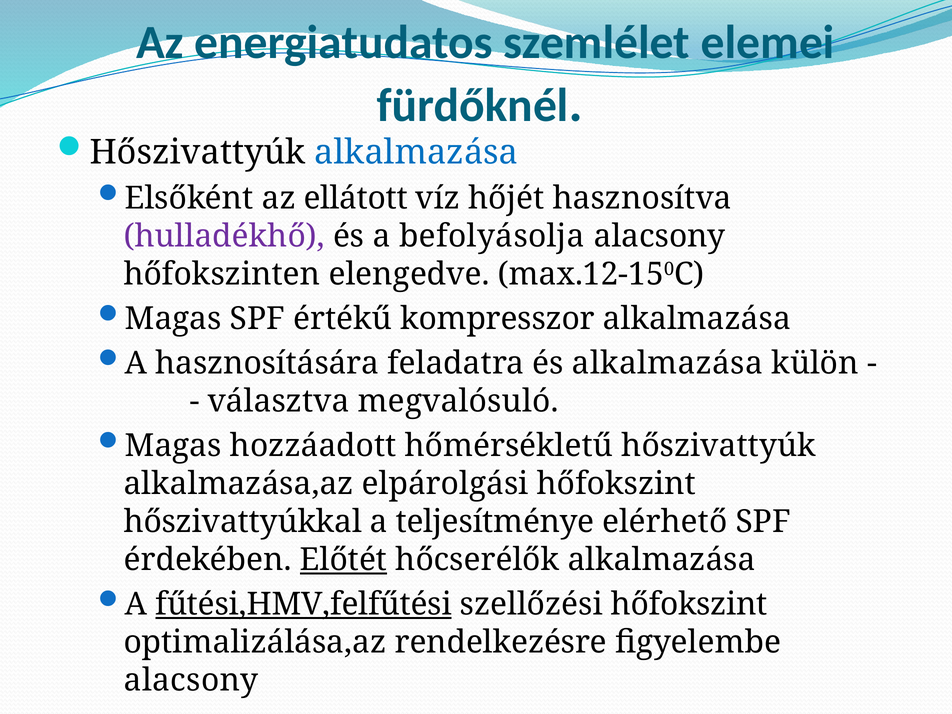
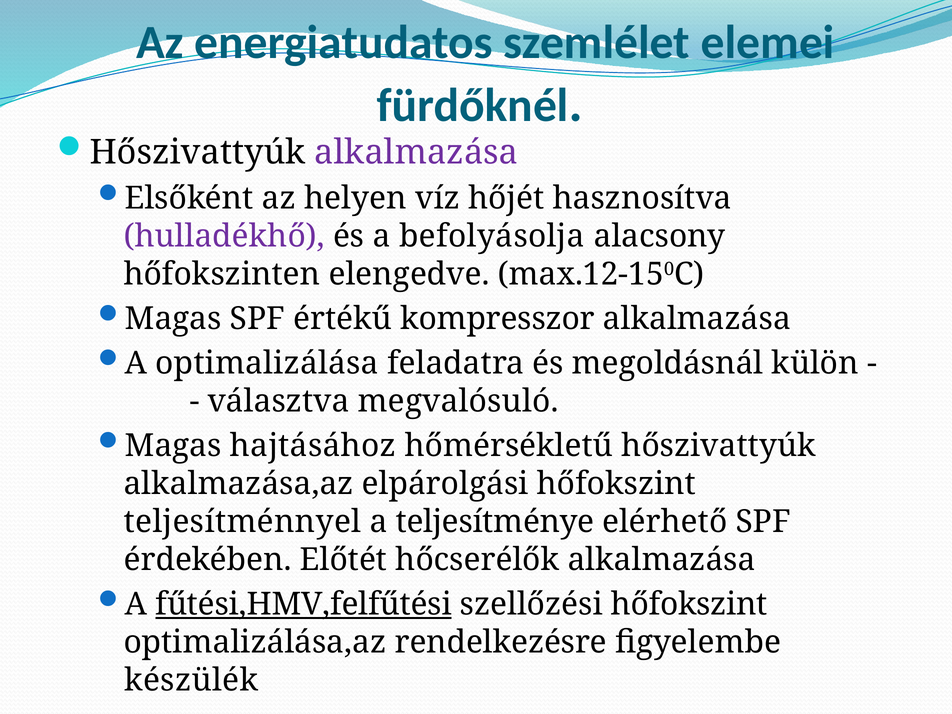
alkalmazása colour: blue -> purple (416, 152)
ellátott: ellátott -> helyen (356, 198)
hasznosítására: hasznosítására -> optimalizálása (267, 363)
és alkalmazása: alkalmazása -> megoldásnál (668, 363)
hozzáadott: hozzáadott -> hajtásához (313, 446)
hőszivattyúkkal: hőszivattyúkkal -> teljesítménnyel (242, 522)
Előtét underline: present -> none (344, 560)
alacsony: alacsony -> készülék (191, 680)
